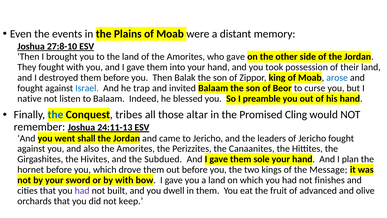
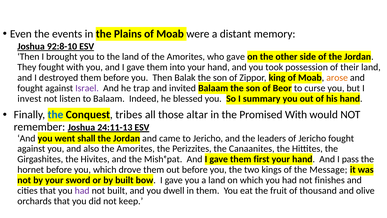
27:8-10: 27:8-10 -> 92:8-10 (62, 46)
arose colour: blue -> orange (337, 78)
Israel colour: blue -> purple (87, 88)
native: native -> invest (29, 98)
preamble: preamble -> summary (262, 98)
Promised Cling: Cling -> With (296, 115)
Subdued: Subdued -> Mishᵉpat (163, 159)
sole: sole -> first (262, 159)
plan: plan -> pass (350, 159)
by with: with -> built (124, 180)
advanced: advanced -> thousand (318, 190)
